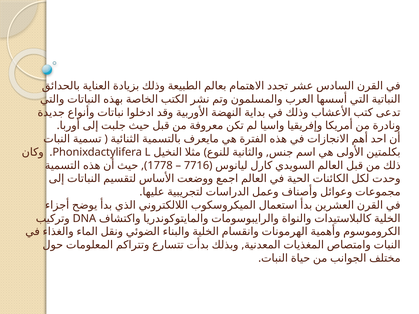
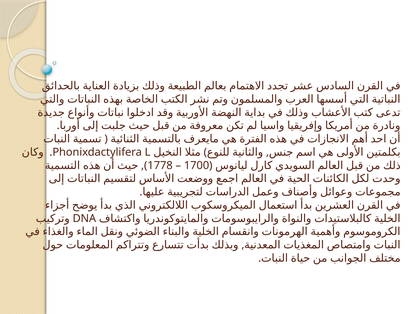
7716: 7716 -> 1700 (197, 166)
